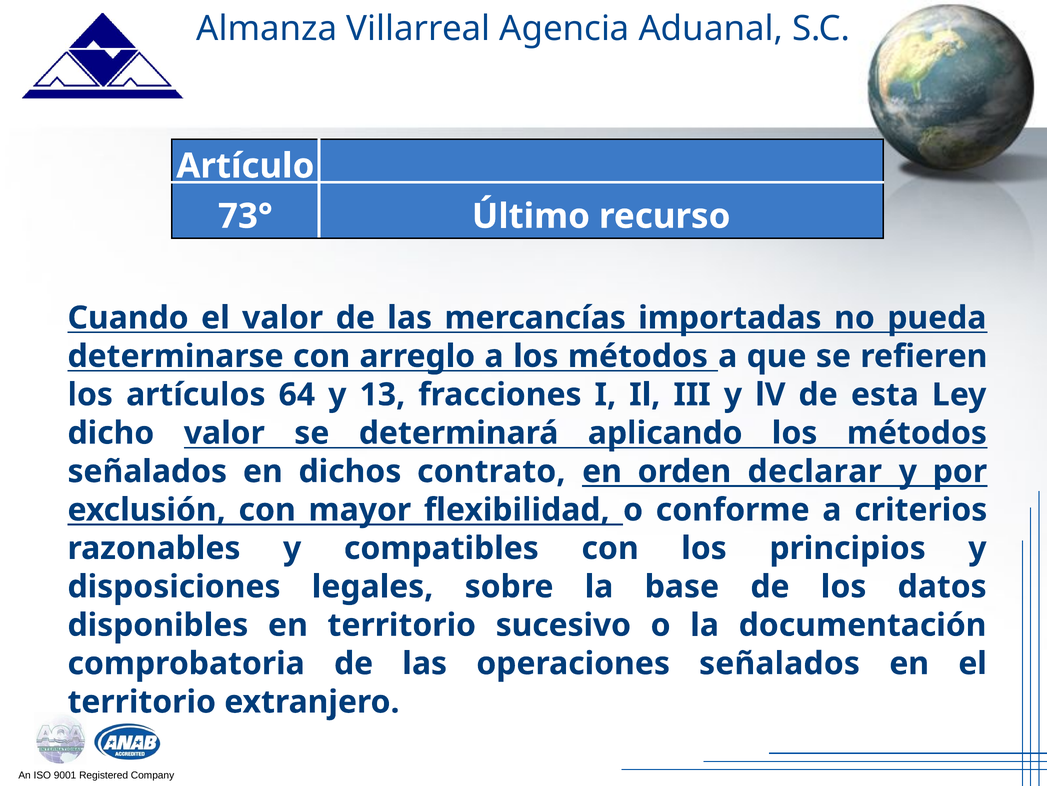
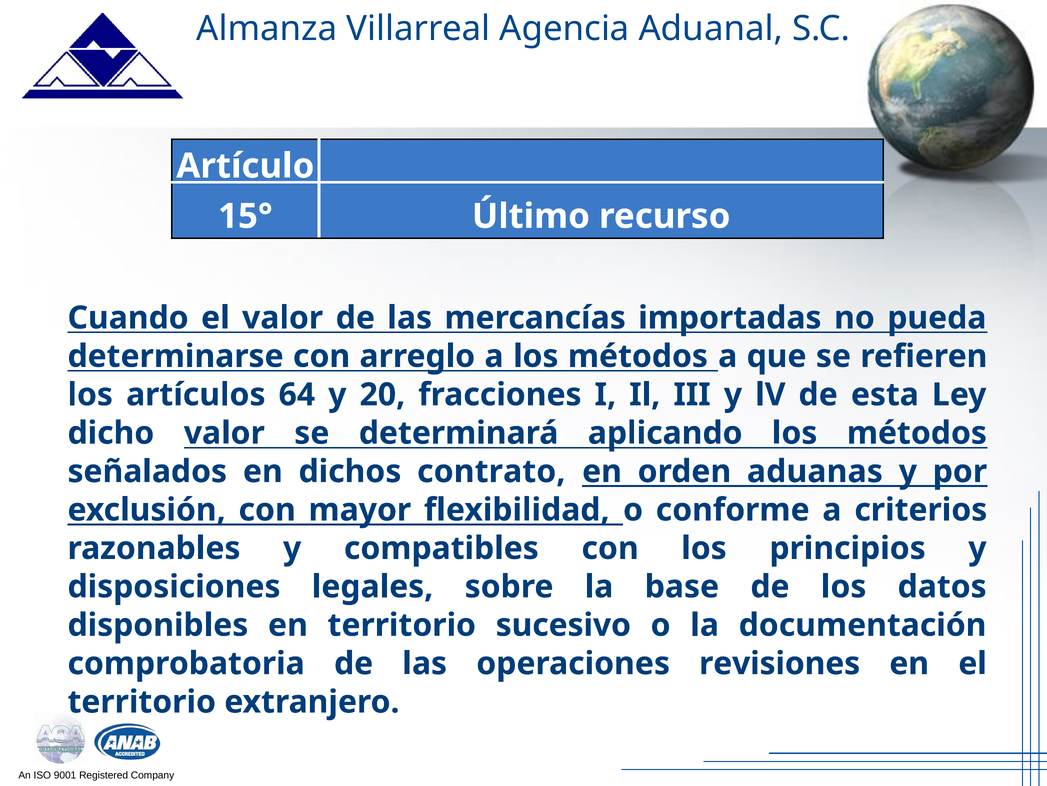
73°: 73° -> 15° (245, 216)
13: 13 -> 20 (382, 394)
declarar: declarar -> aduanas (815, 471)
operaciones señalados: señalados -> revisiones (780, 663)
